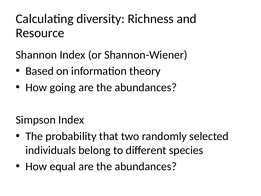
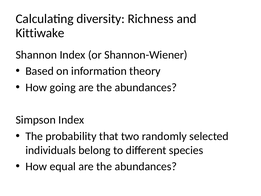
Resource: Resource -> Kittiwake (40, 33)
